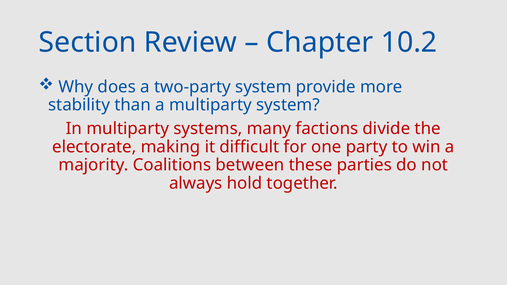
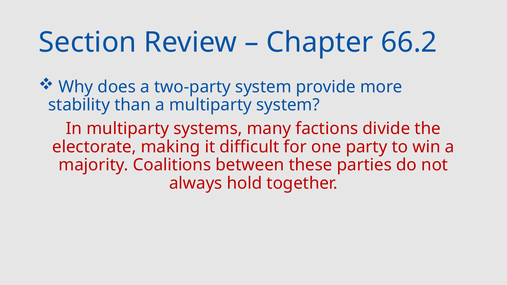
10.2: 10.2 -> 66.2 (409, 43)
